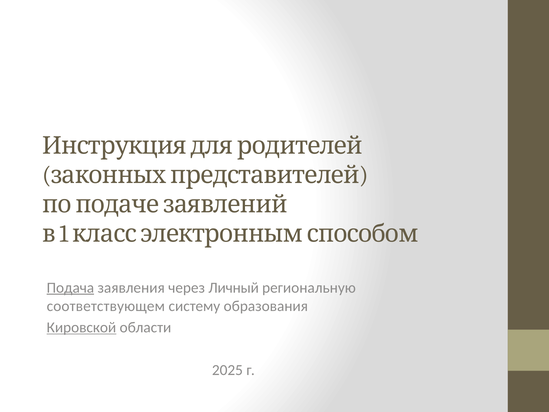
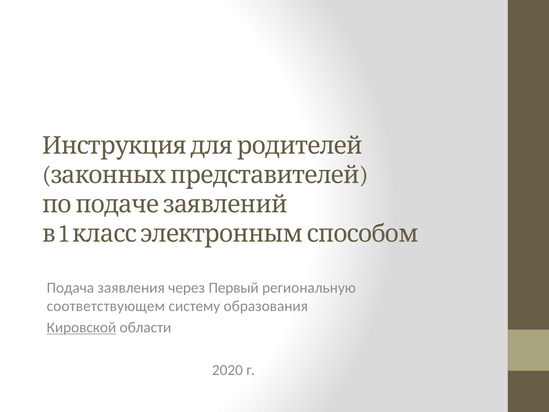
Подача underline: present -> none (70, 287)
Личный: Личный -> Первый (234, 287)
2025: 2025 -> 2020 (227, 370)
